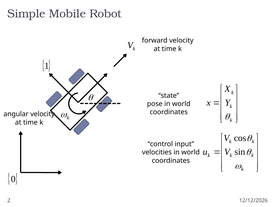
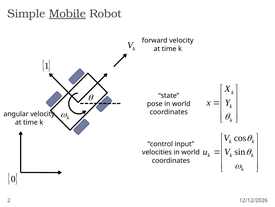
Mobile underline: none -> present (67, 14)
